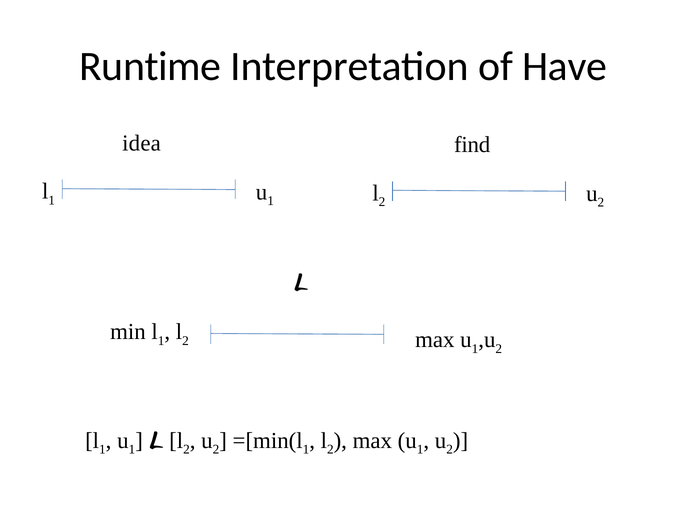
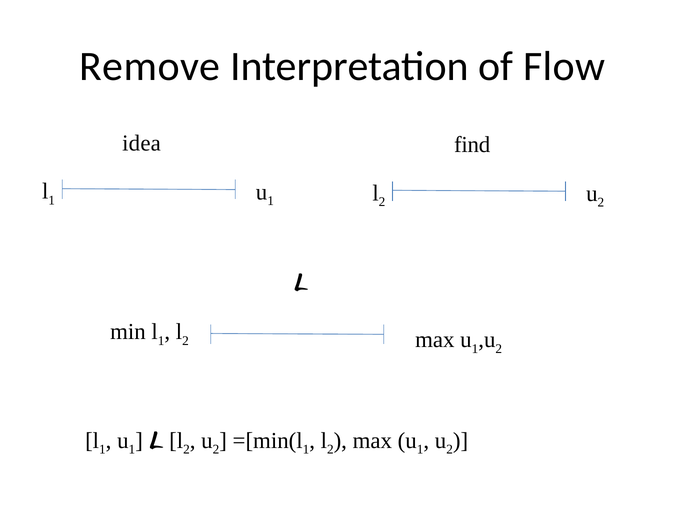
Runtime: Runtime -> Remove (150, 66)
Have: Have -> Flow (564, 66)
